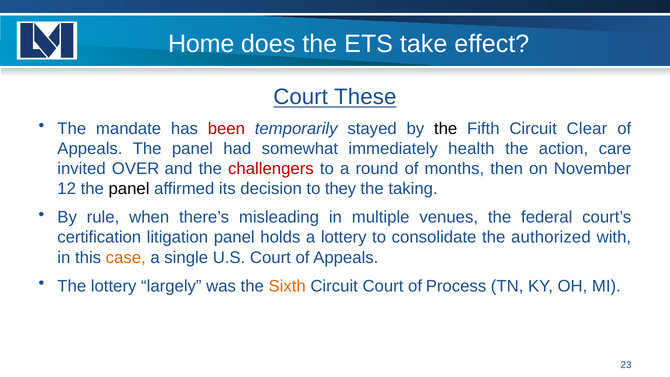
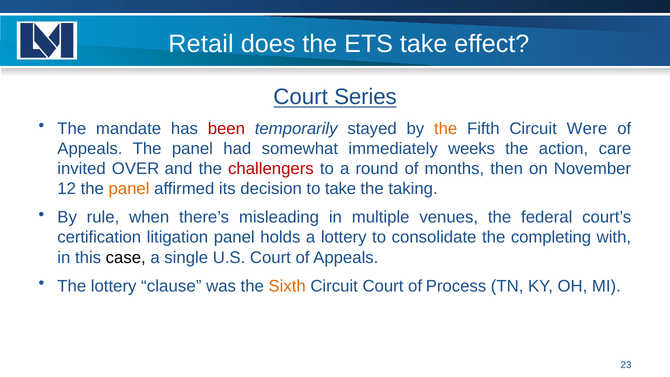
Home: Home -> Retail (201, 44)
These: These -> Series (365, 97)
the colour: black -> orange (446, 128)
Clear: Clear -> Were (587, 128)
health: health -> weeks (472, 149)
panel colour: black -> orange (129, 189)
to they: they -> take (341, 189)
authorized: authorized -> completing (551, 237)
case colour: orange -> black (126, 257)
largely: largely -> clause (171, 286)
